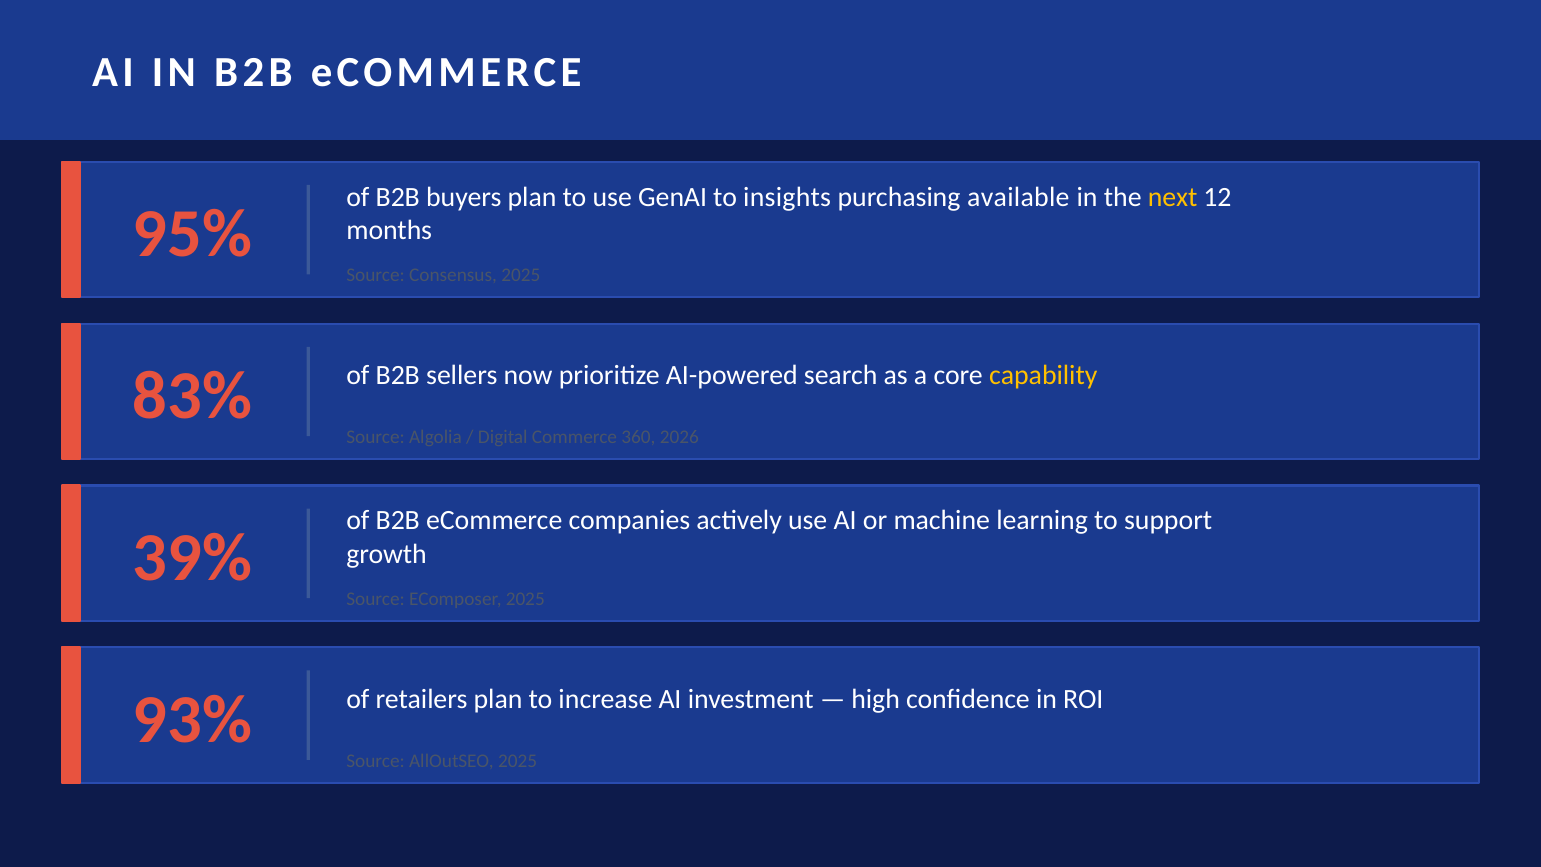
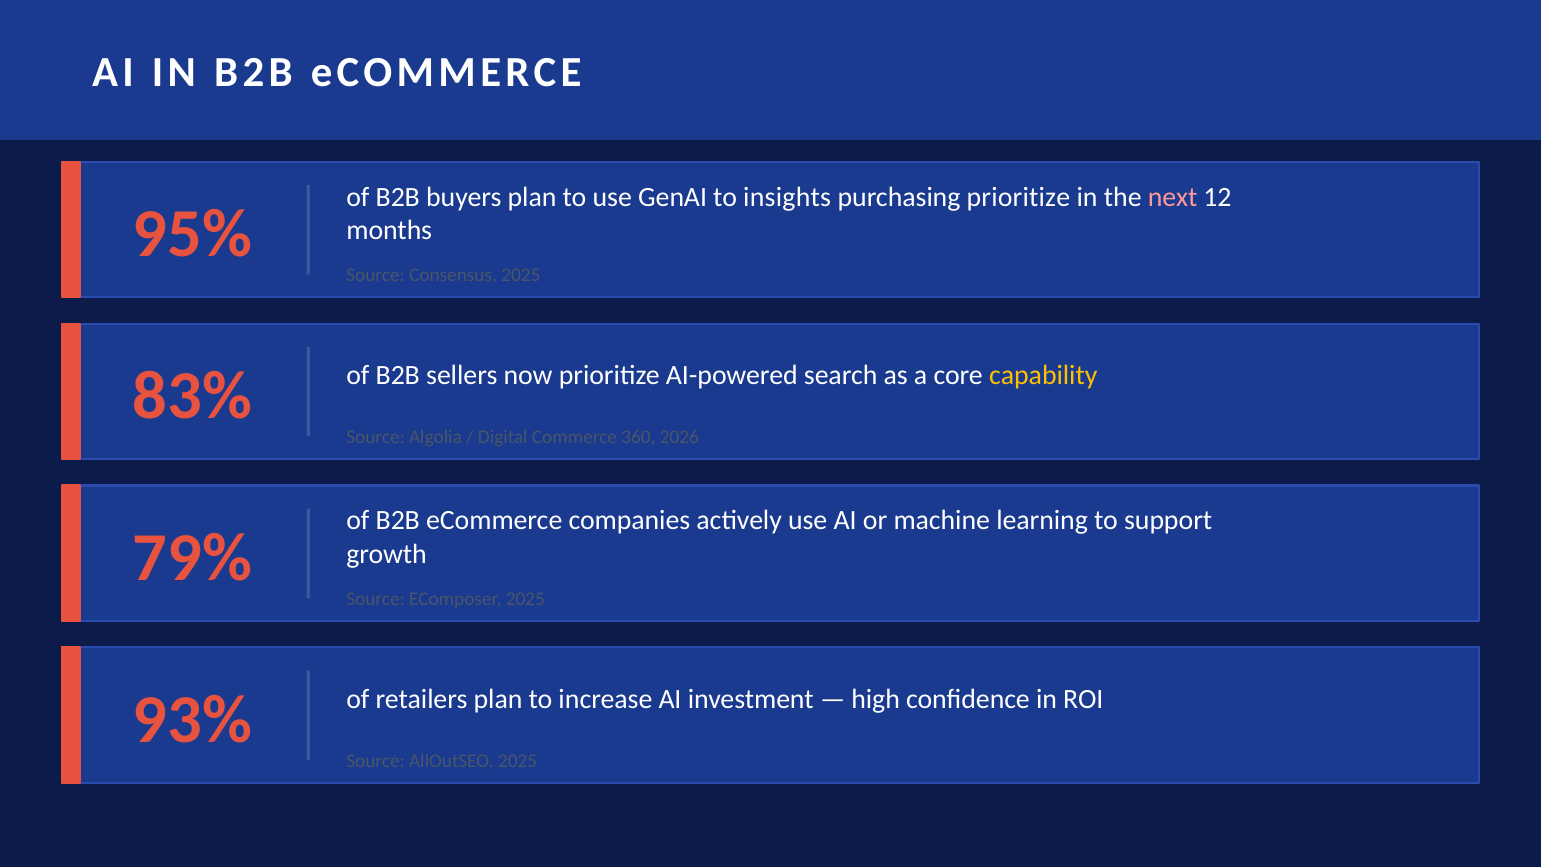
purchasing available: available -> prioritize (1018, 197)
next colour: yellow -> pink (1173, 197)
39%: 39% -> 79% (192, 558)
